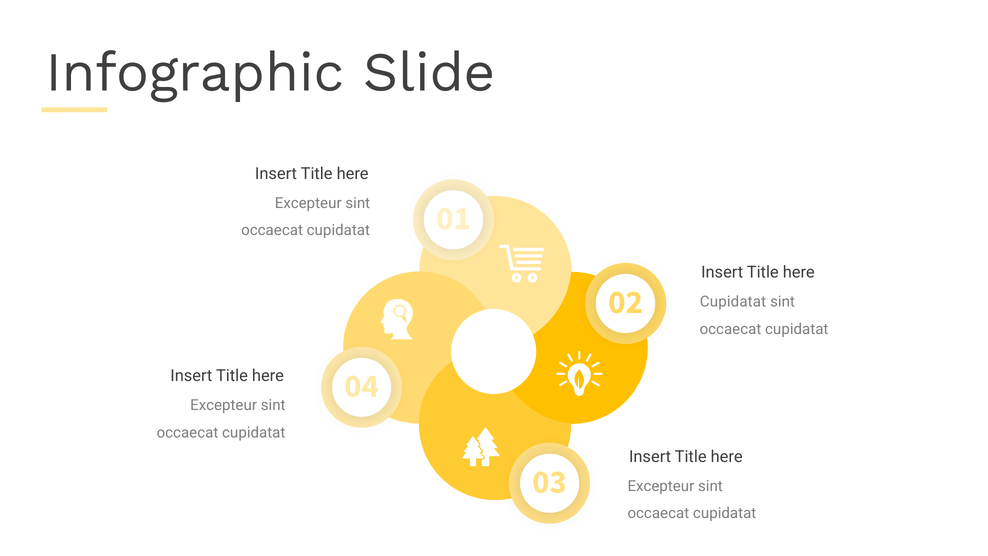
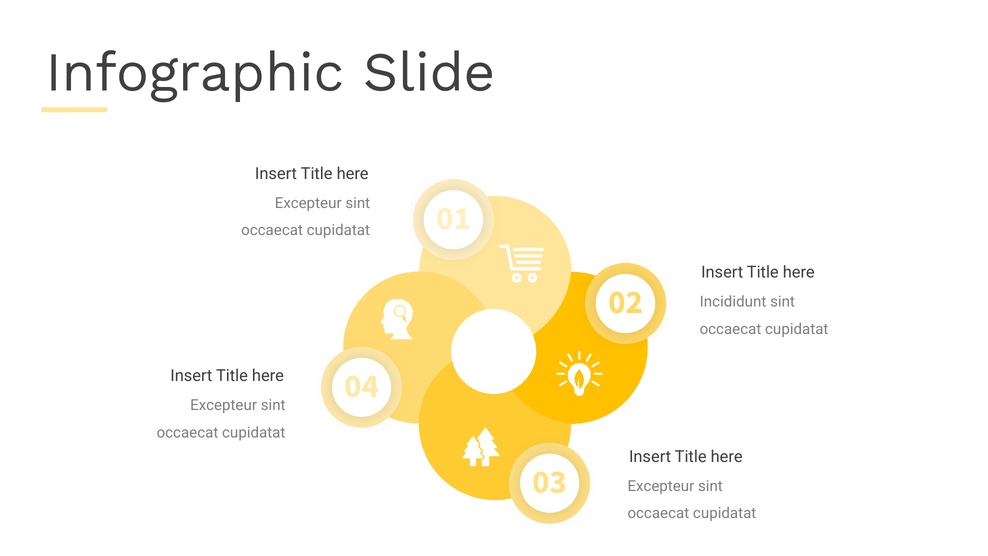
Cupidatat: Cupidatat -> Incididunt (733, 302)
